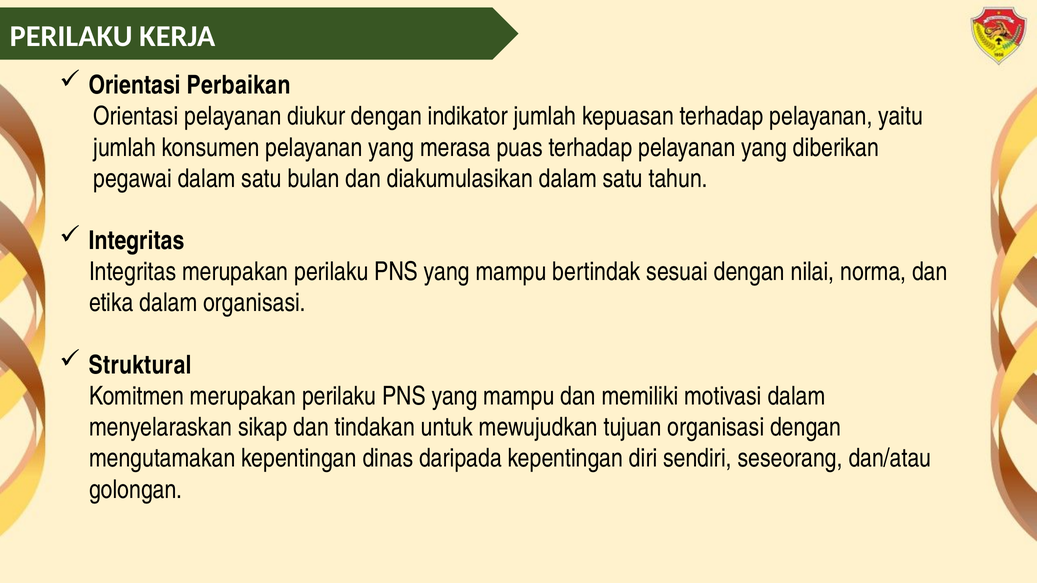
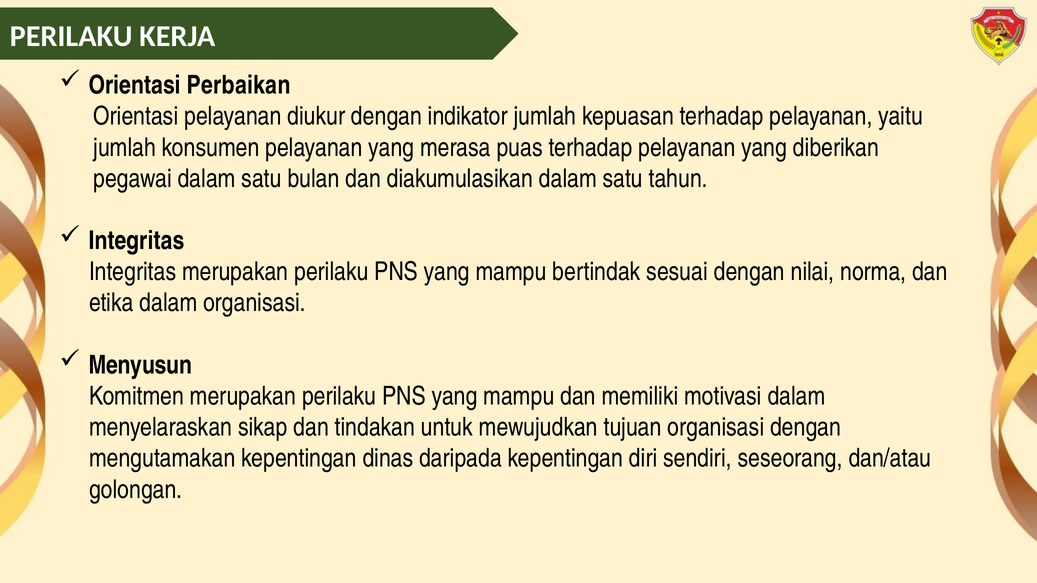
Struktural: Struktural -> Menyusun (140, 365)
